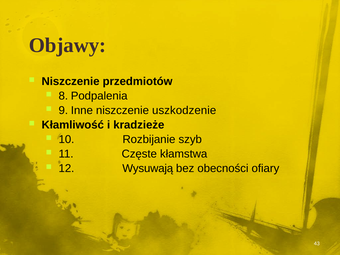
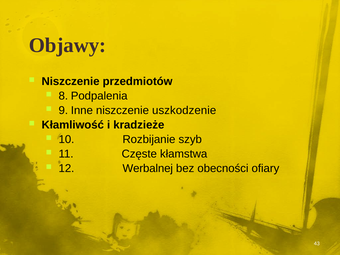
Wysuwają: Wysuwają -> Werbalnej (148, 168)
